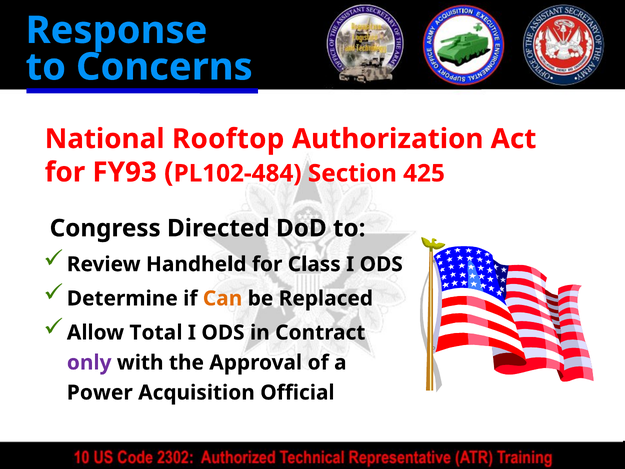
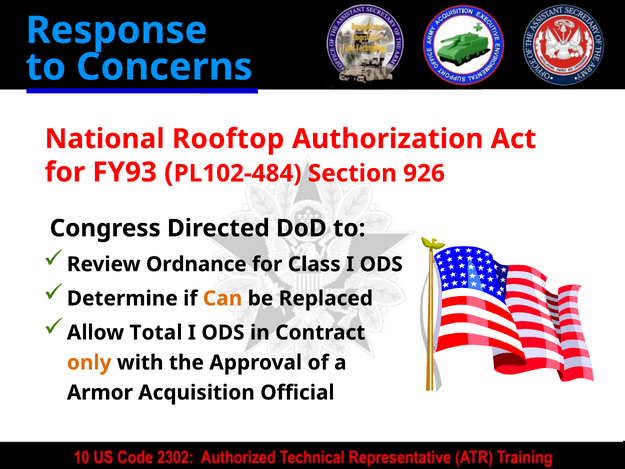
425: 425 -> 926 (424, 173)
Handheld: Handheld -> Ordnance (196, 264)
only colour: purple -> orange (89, 362)
Power: Power -> Armor (100, 392)
